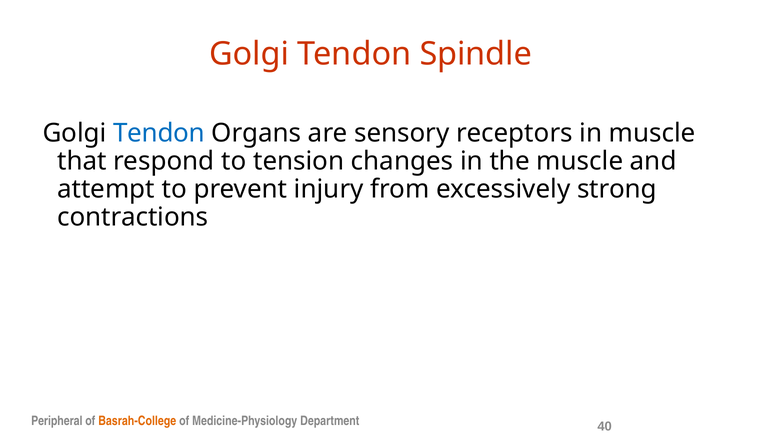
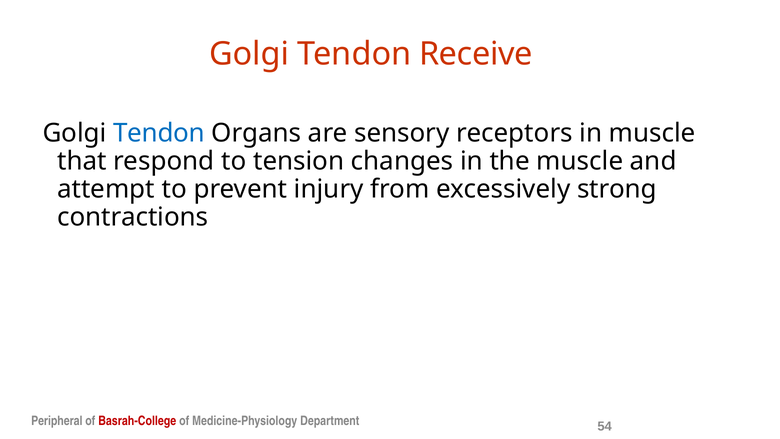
Spindle: Spindle -> Receive (476, 54)
Basrah-College colour: orange -> red (137, 421)
40: 40 -> 54 (605, 426)
